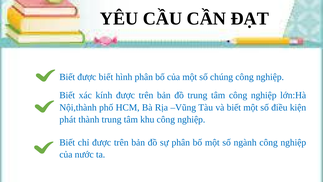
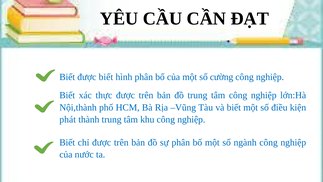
chúng: chúng -> cường (222, 77)
kính: kính -> thực (104, 95)
